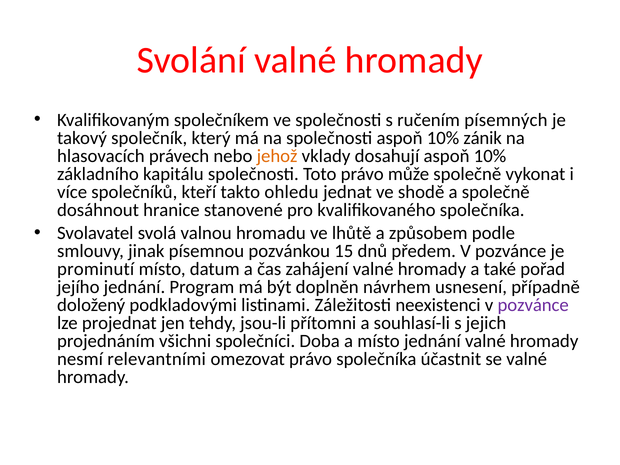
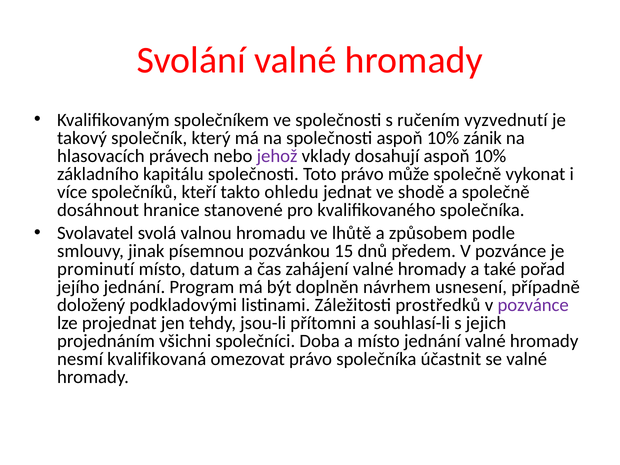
písemných: písemných -> vyzvednutí (506, 120)
jehož colour: orange -> purple (277, 156)
neexistenci: neexistenci -> prostředků (438, 305)
relevantními: relevantními -> kvalifikovaná (157, 359)
